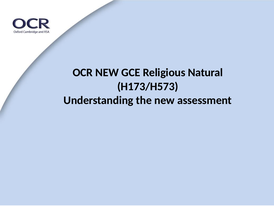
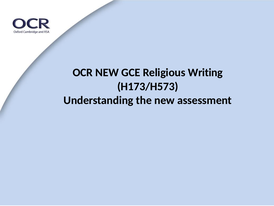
Natural: Natural -> Writing (205, 72)
